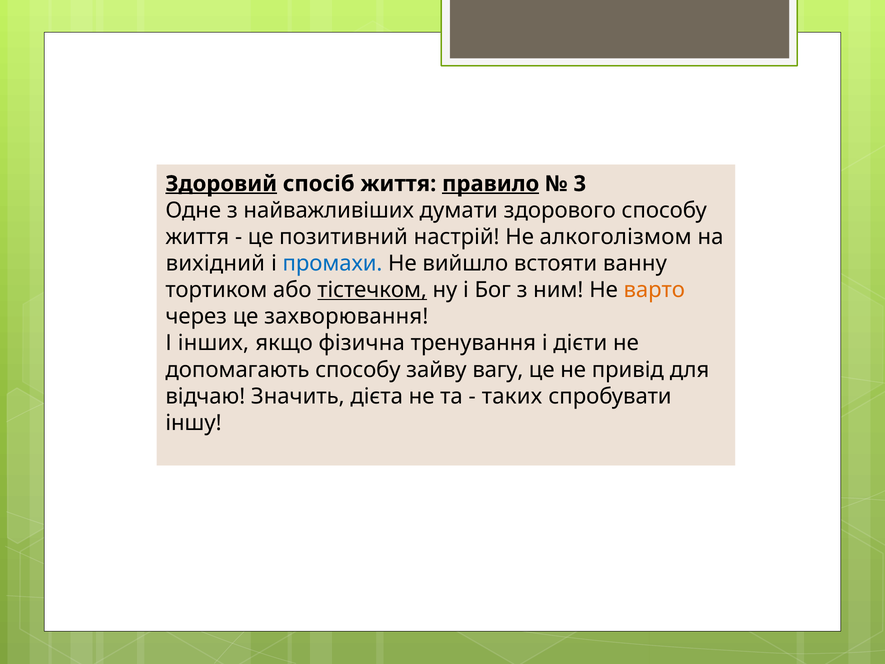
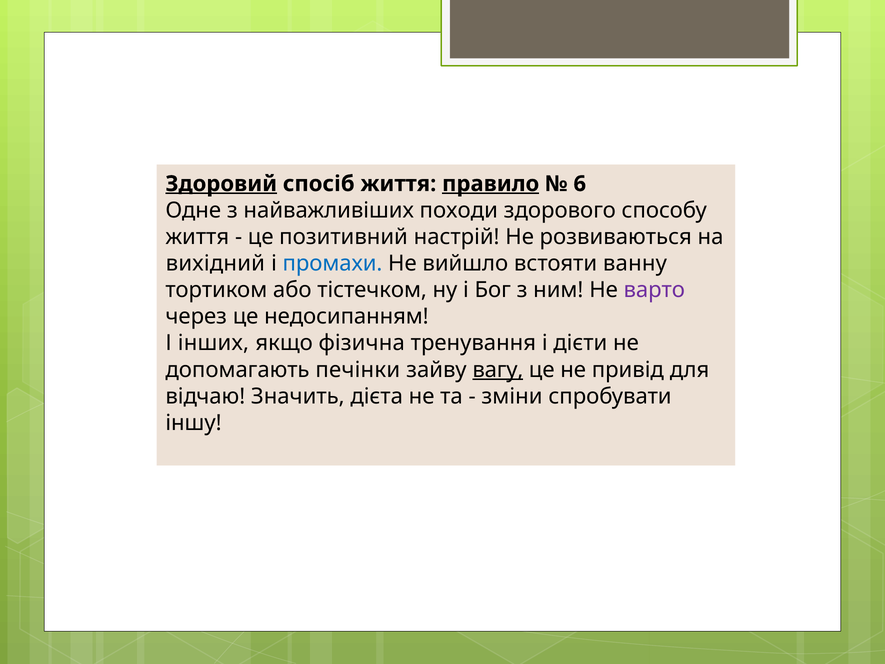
3: 3 -> 6 (580, 184)
думати: думати -> походи (459, 210)
алкоголізмом: алкоголізмом -> розвиваються (616, 237)
тістечком underline: present -> none (372, 290)
варто colour: orange -> purple (654, 290)
захворювання: захворювання -> недосипанням (346, 316)
допомагають способу: способу -> печінки (358, 370)
вагу underline: none -> present (498, 370)
таких: таких -> зміни (512, 396)
